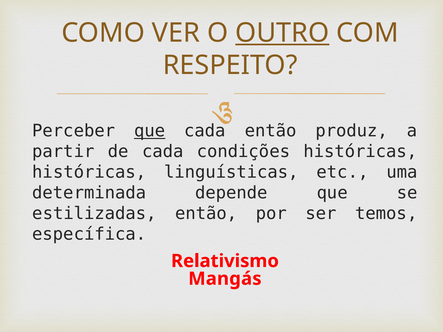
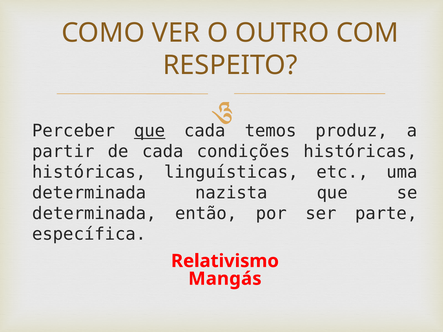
OUTRO underline: present -> none (282, 33)
cada então: então -> temos (271, 131)
depende: depende -> nazista (231, 193)
estilizadas: estilizadas -> determinada (94, 214)
temos: temos -> parte (386, 214)
